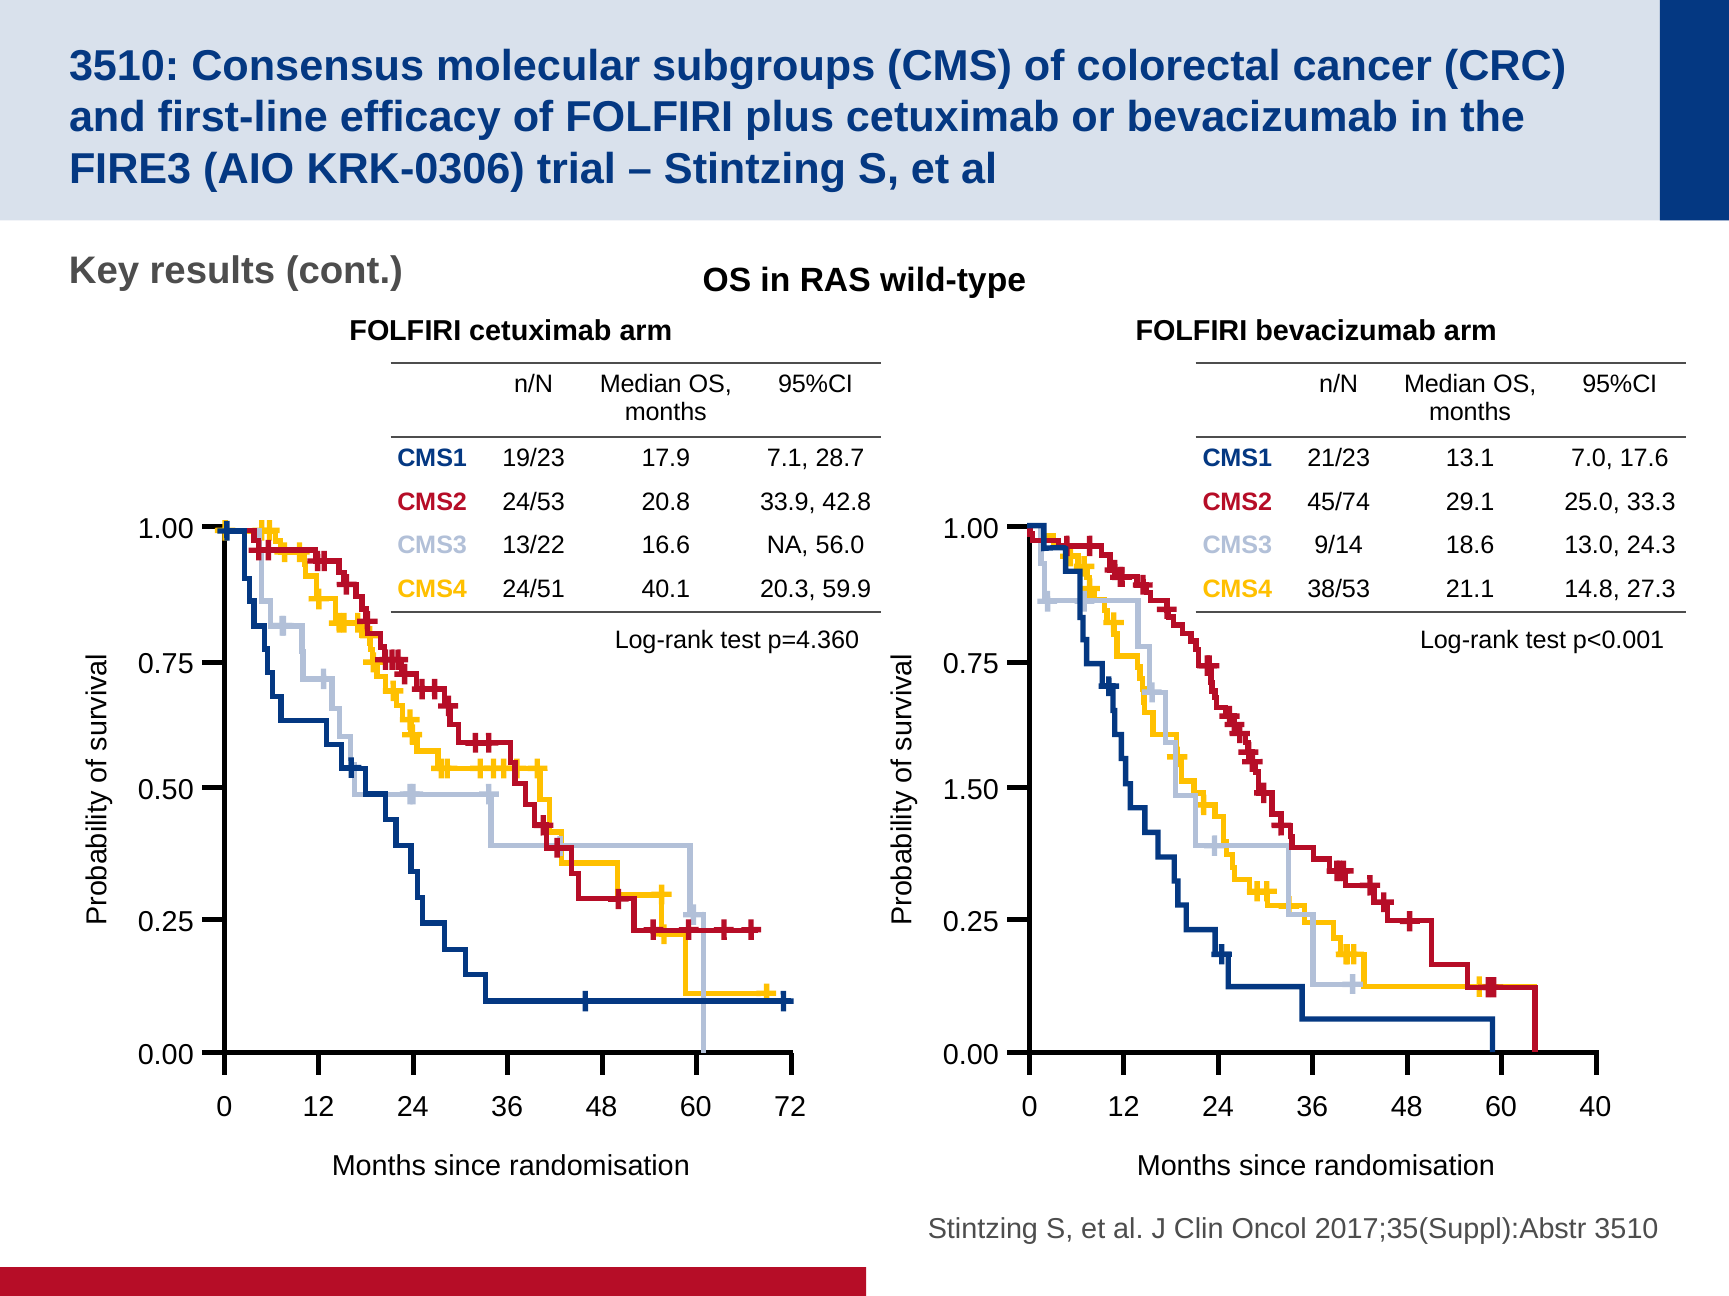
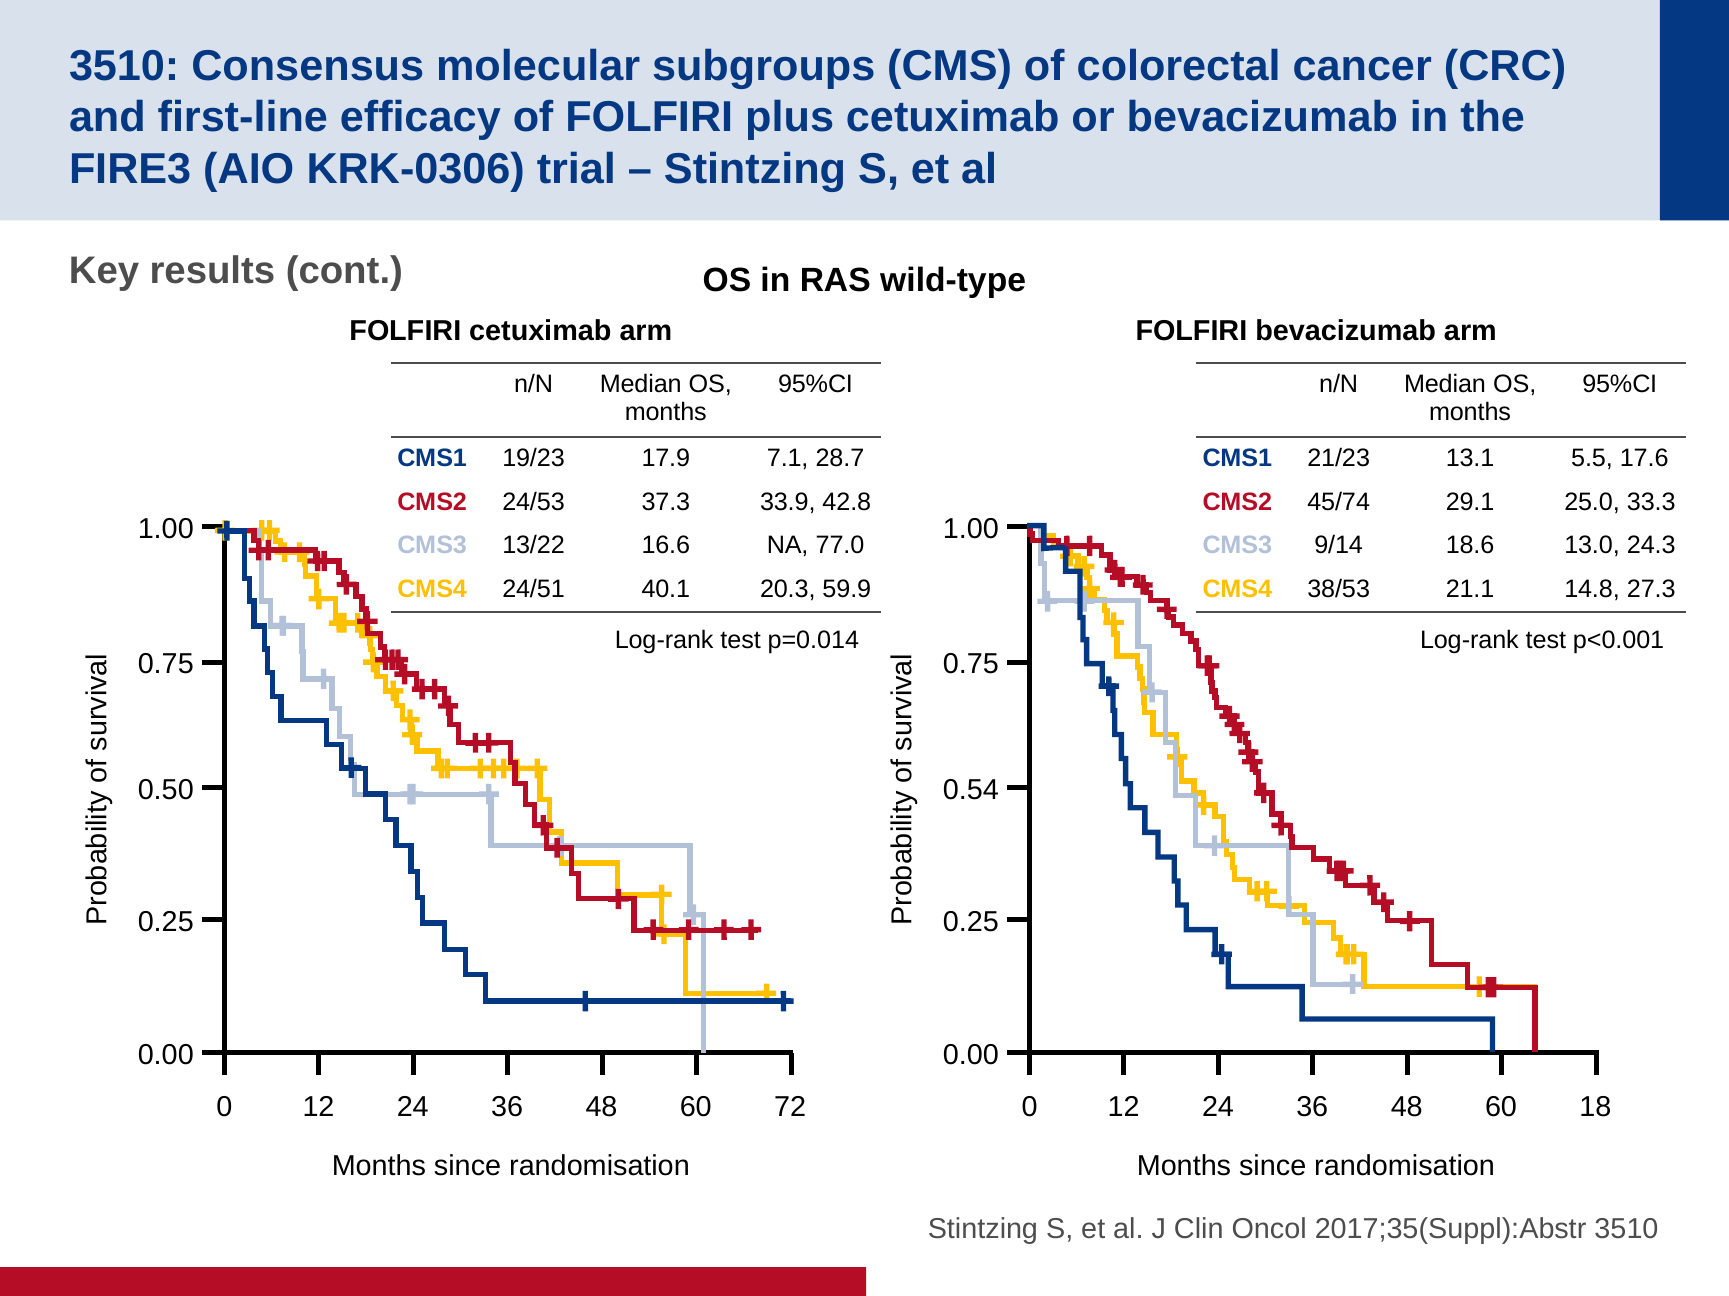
7.0: 7.0 -> 5.5 (1592, 458)
20.8: 20.8 -> 37.3 (666, 502)
56.0: 56.0 -> 77.0 (840, 546)
p=4.360: p=4.360 -> p=0.014 (813, 640)
1.50: 1.50 -> 0.54 (971, 790)
40: 40 -> 18 (1595, 1107)
